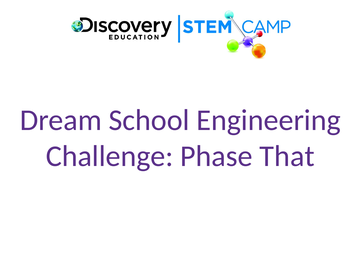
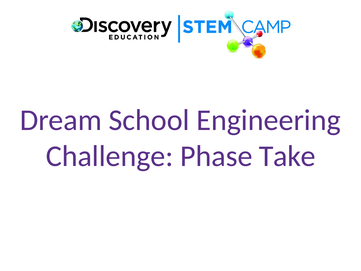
That: That -> Take (287, 156)
